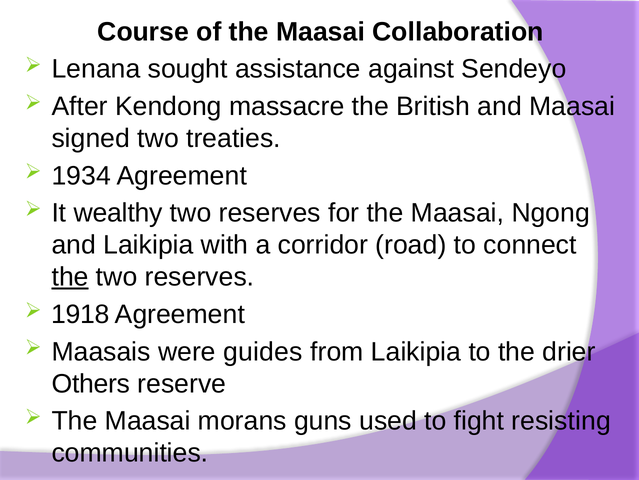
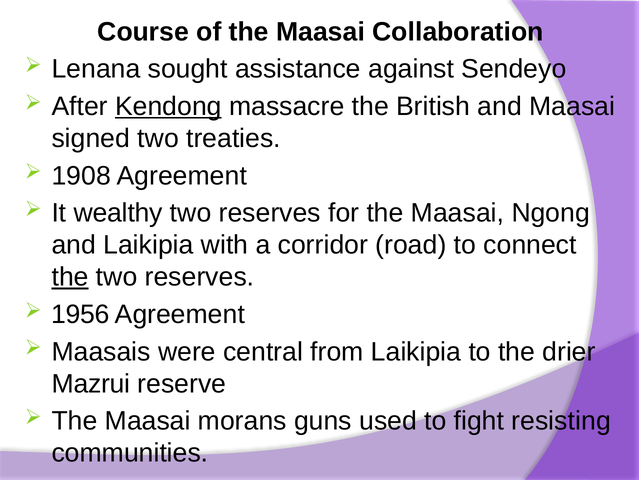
Kendong underline: none -> present (168, 106)
1934: 1934 -> 1908 (81, 175)
1918: 1918 -> 1956 (80, 314)
guides: guides -> central (263, 351)
Others: Others -> Mazrui (91, 383)
